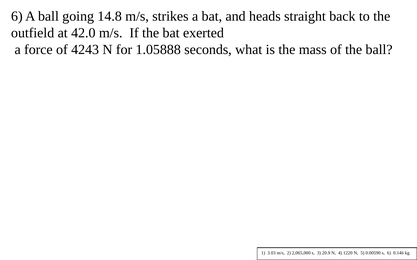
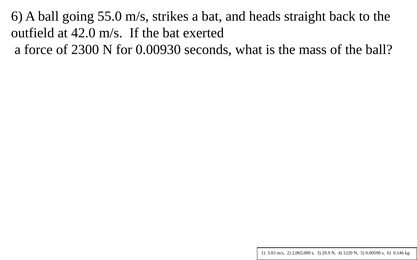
14.8: 14.8 -> 55.0 (110, 16)
4243: 4243 -> 2300 (85, 50)
1.05888: 1.05888 -> 0.00930 (158, 50)
